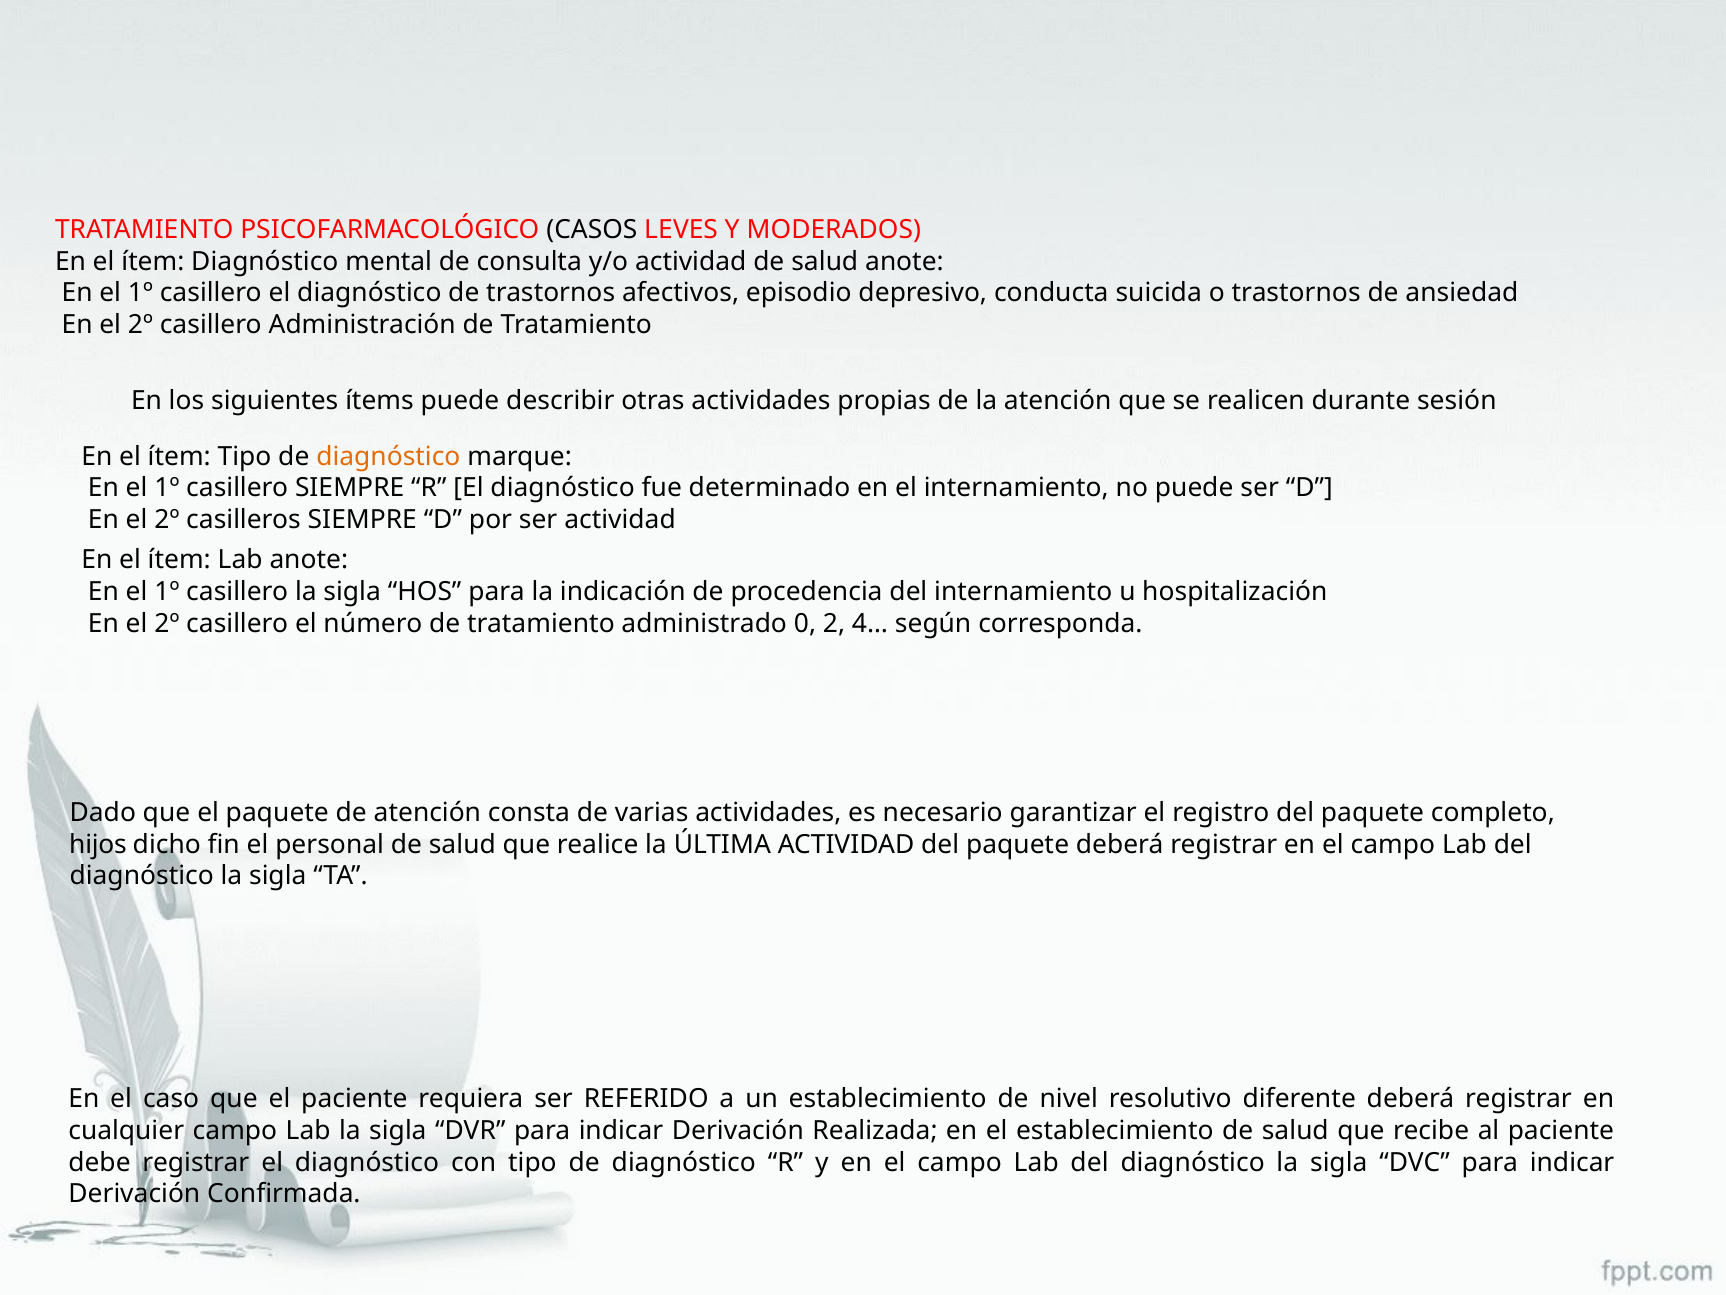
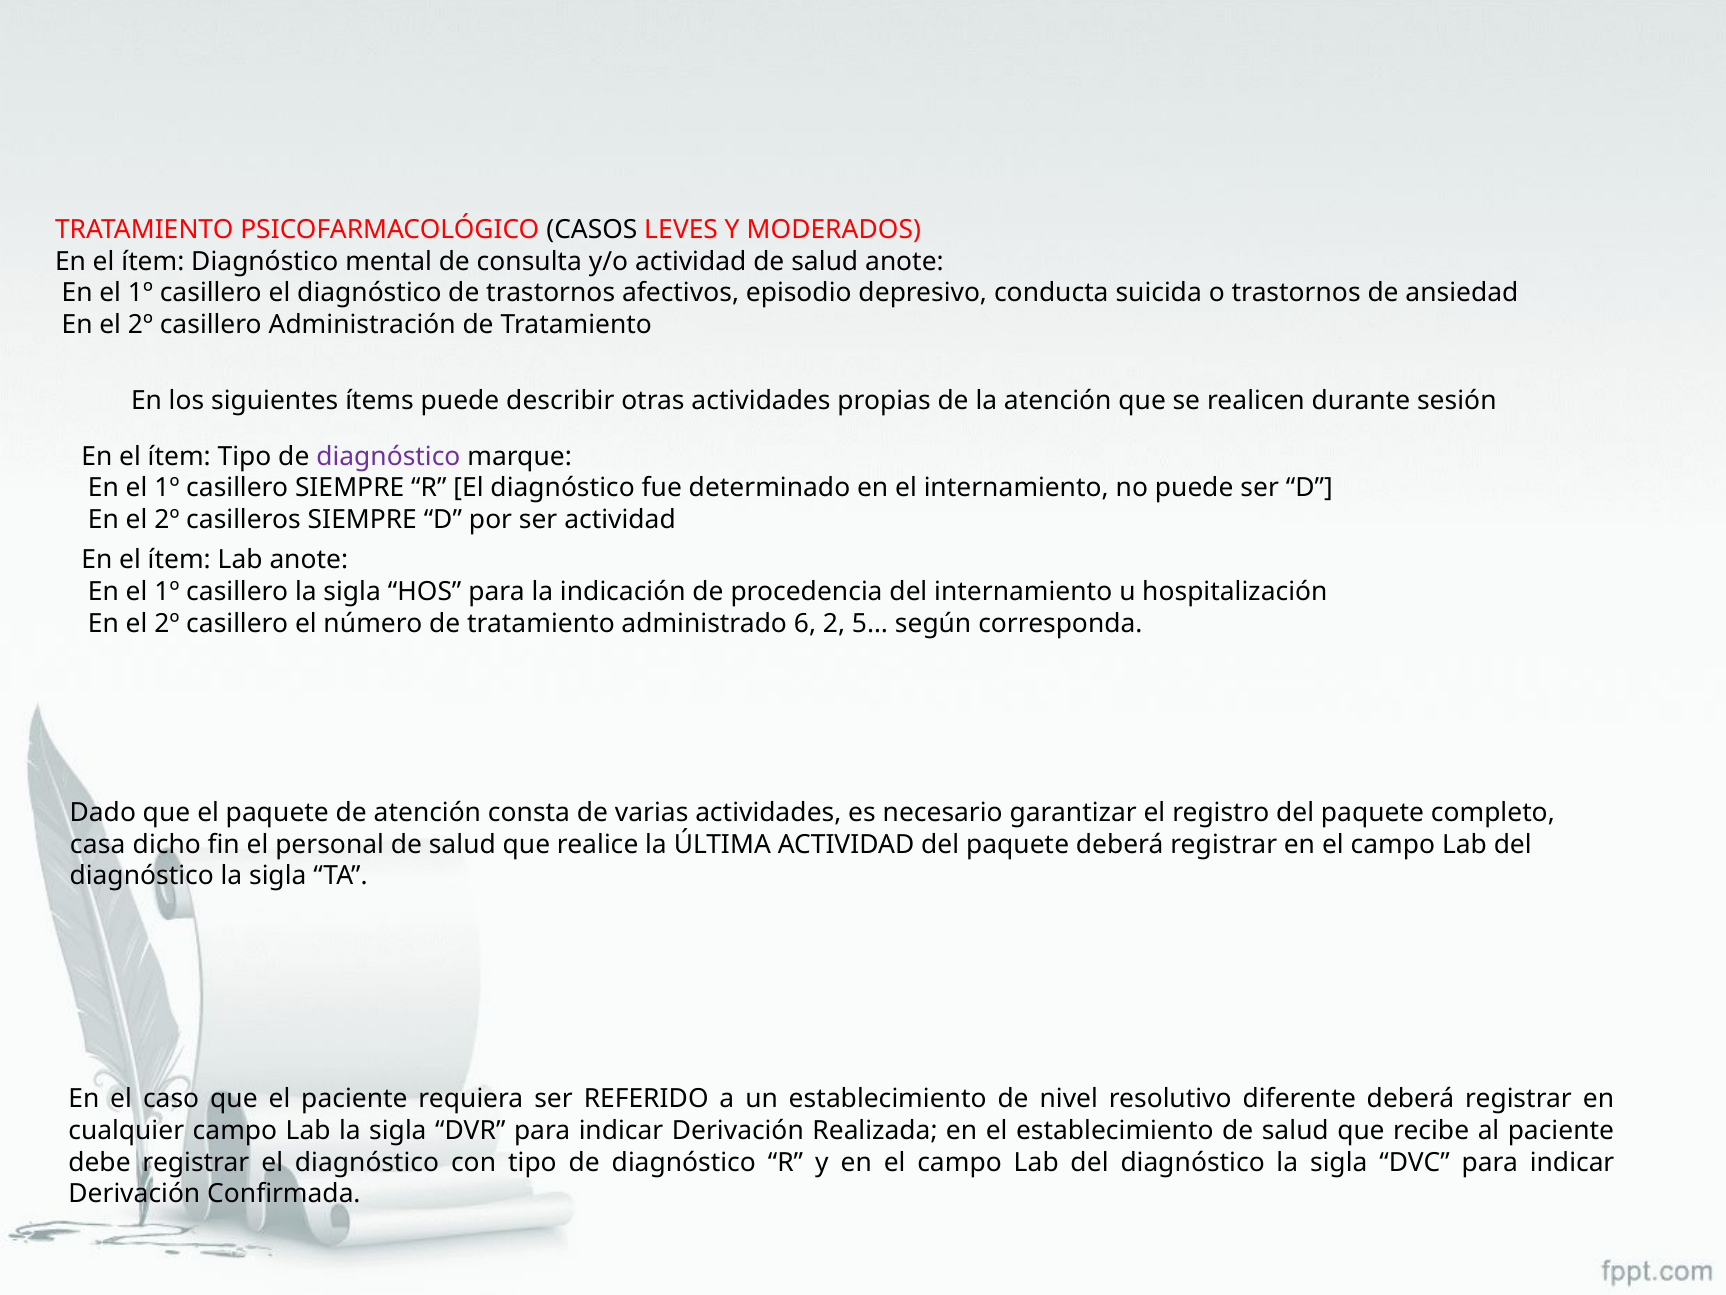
diagnóstico colour: orange -> purple (388, 456)
0: 0 -> 6 (805, 623)
4…: 4… -> 5… (870, 623)
hijos: hijos -> casa (98, 844)
